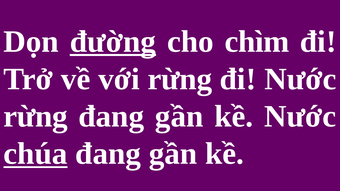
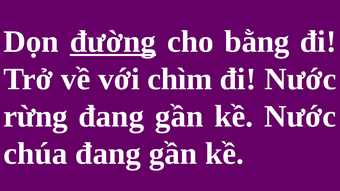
chìm: chìm -> bằng (257, 42)
với rừng: rừng -> chìm (180, 79)
chúa underline: present -> none (35, 154)
